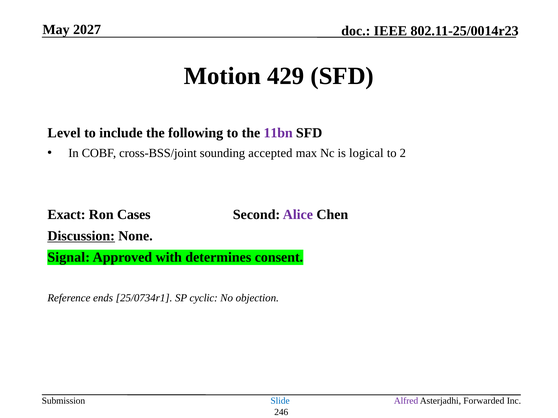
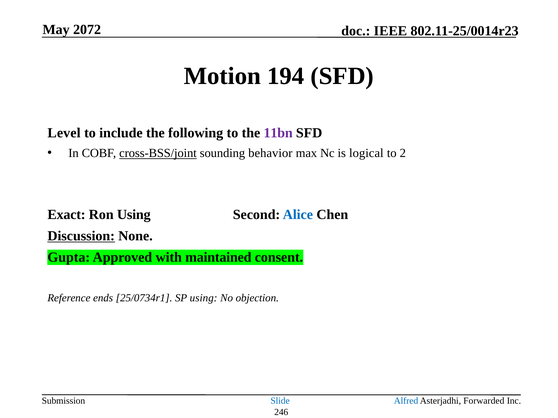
2027: 2027 -> 2072 (87, 30)
429: 429 -> 194 (286, 76)
cross-BSS/joint underline: none -> present (158, 153)
accepted: accepted -> behavior (270, 153)
Ron Cases: Cases -> Using (134, 215)
Alice colour: purple -> blue (298, 215)
Signal: Signal -> Gupta (69, 258)
determines: determines -> maintained (218, 258)
SP cyclic: cyclic -> using (204, 298)
Alfred colour: purple -> blue (406, 401)
